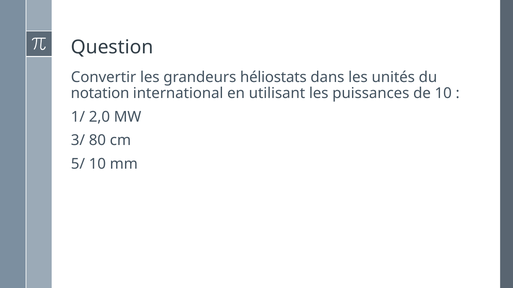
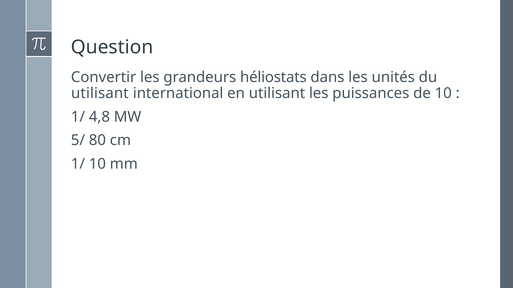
notation: notation -> utilisant (100, 93)
2,0: 2,0 -> 4,8 (99, 117)
3/: 3/ -> 5/ (78, 141)
5/: 5/ -> 1/ (78, 164)
